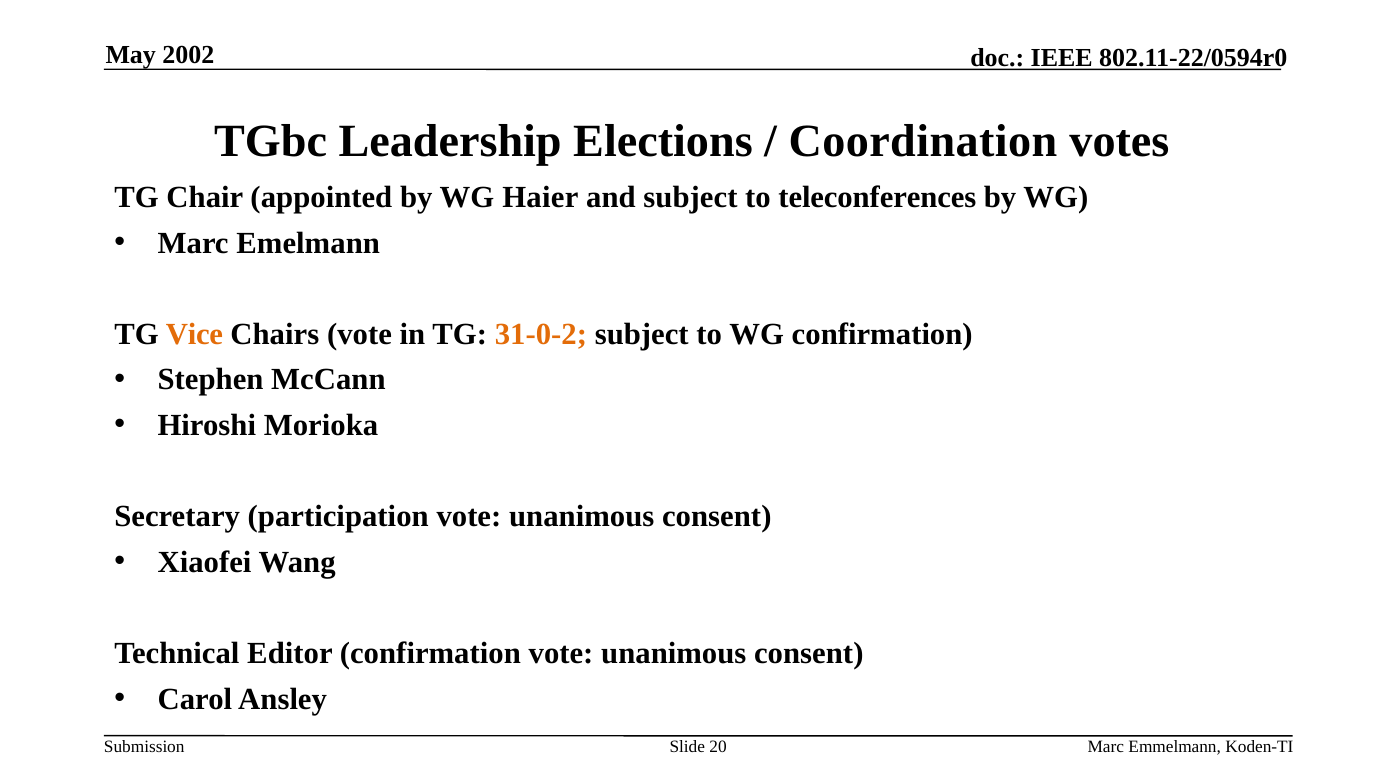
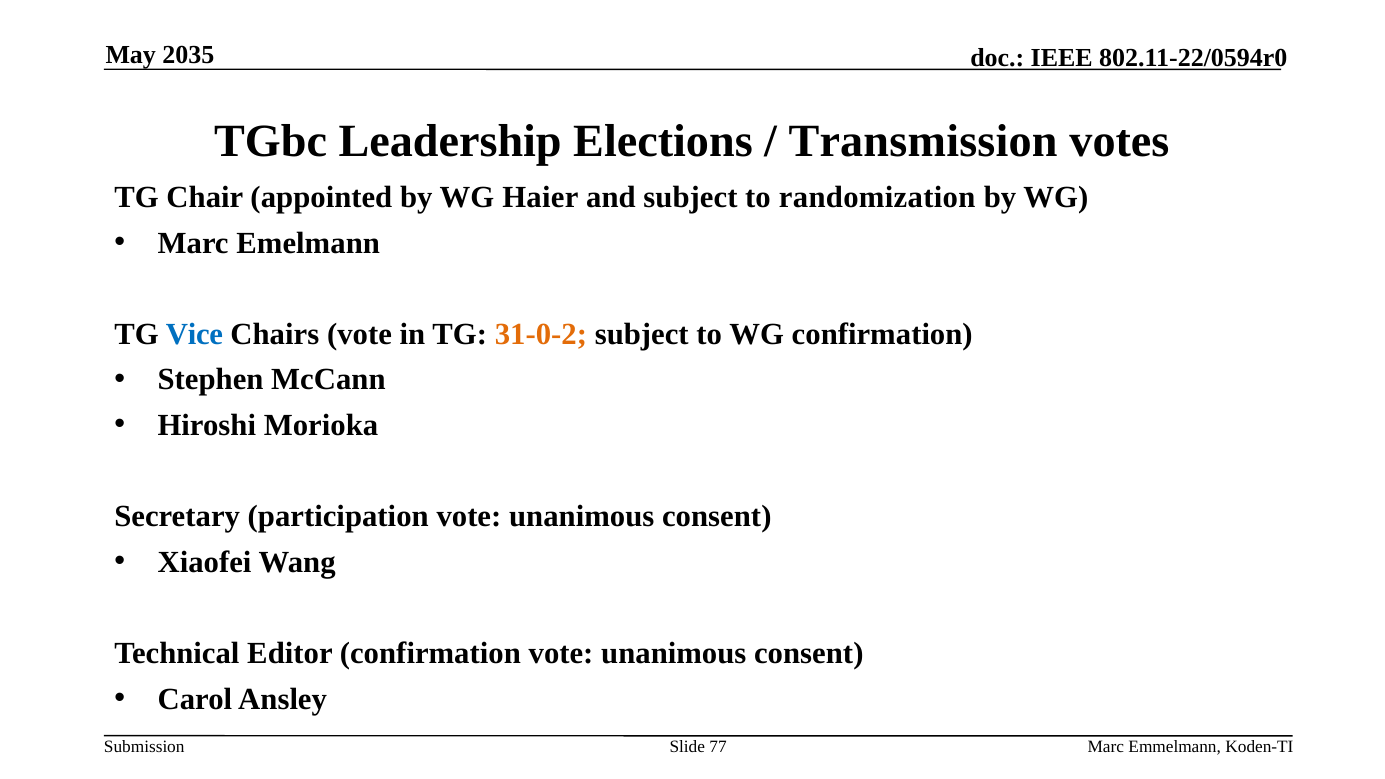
2002: 2002 -> 2035 (188, 55)
Coordination: Coordination -> Transmission (923, 142)
teleconferences: teleconferences -> randomization (877, 197)
Vice colour: orange -> blue (194, 334)
20: 20 -> 77 (718, 747)
